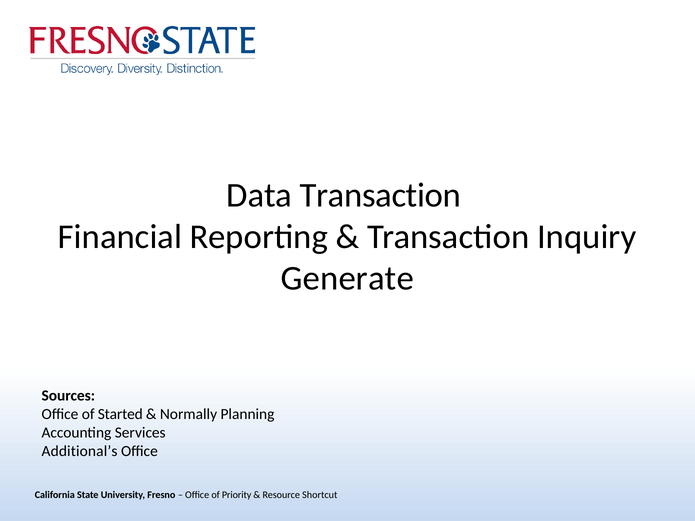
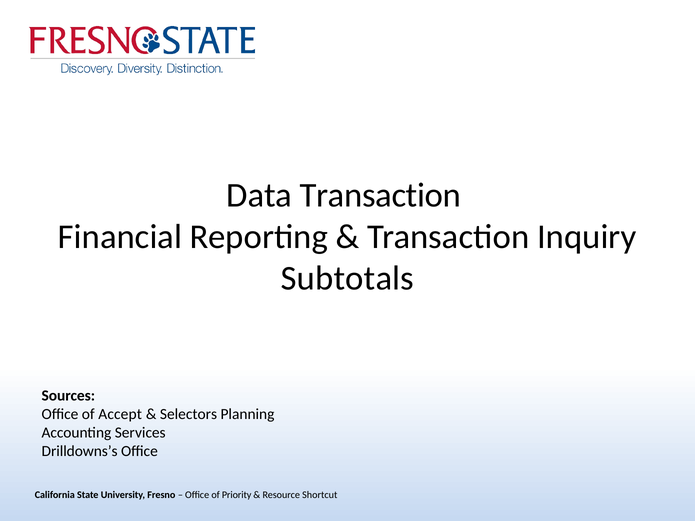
Generate: Generate -> Subtotals (347, 279)
Started: Started -> Accept (120, 415)
Normally: Normally -> Selectors (189, 415)
Additional’s: Additional’s -> Drilldowns’s (80, 452)
